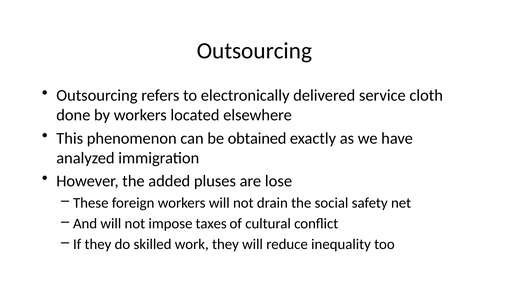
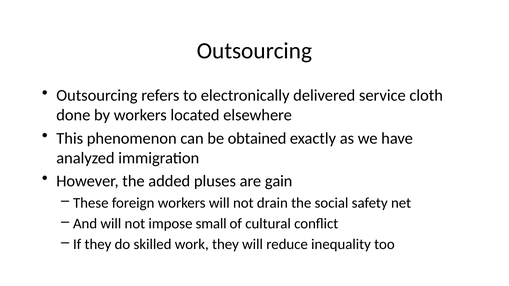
lose: lose -> gain (279, 181)
taxes: taxes -> small (211, 224)
